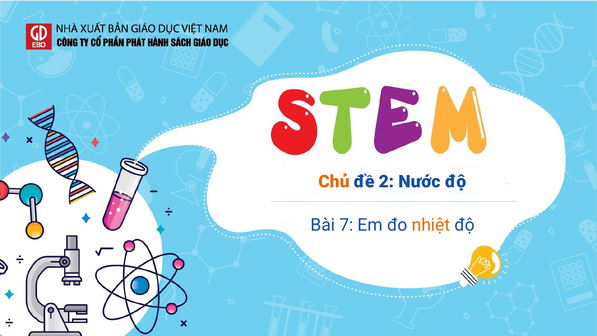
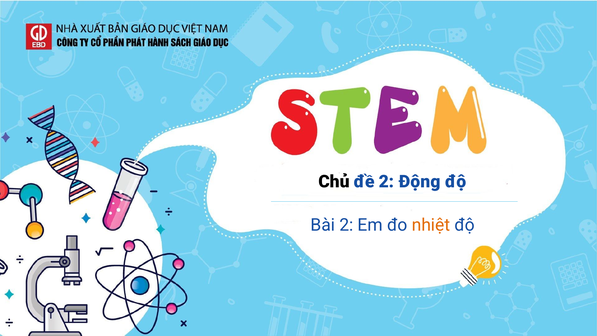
Chủ colour: orange -> black (334, 182)
Nước: Nước -> Động (420, 182)
Bài 7: 7 -> 2 (346, 225)
